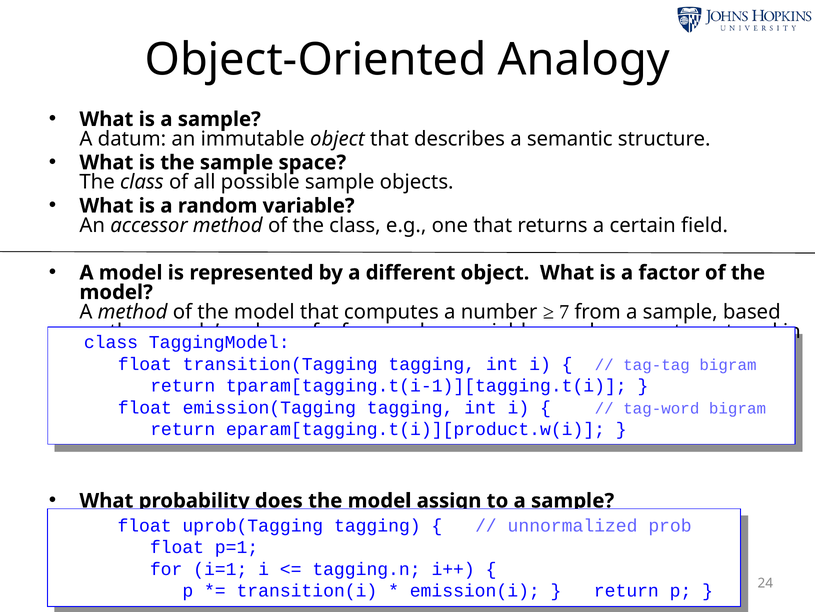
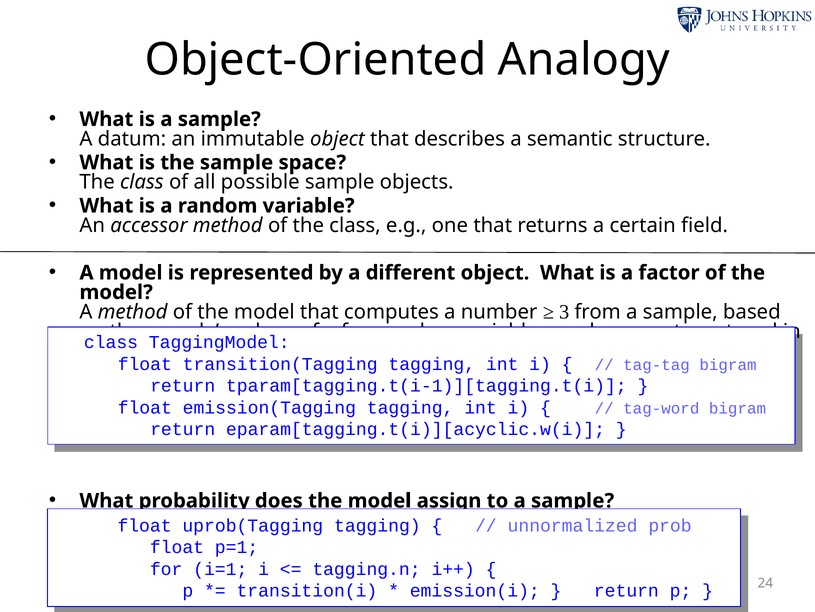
7: 7 -> 3 (564, 312)
eparam[tagging.t(i)][product.w(i: eparam[tagging.t(i)][product.w(i -> eparam[tagging.t(i)][acyclic.w(i (416, 429)
